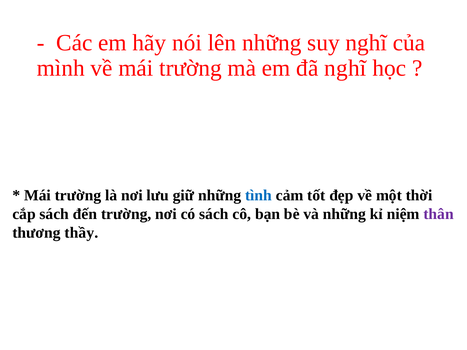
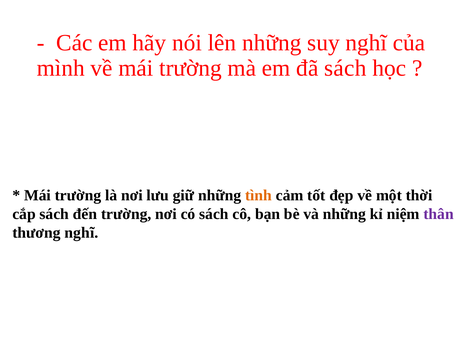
đã nghĩ: nghĩ -> sách (345, 68)
tình colour: blue -> orange (258, 196)
thương thầy: thầy -> nghĩ (81, 233)
